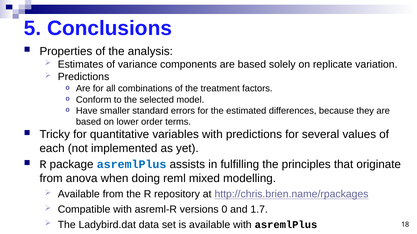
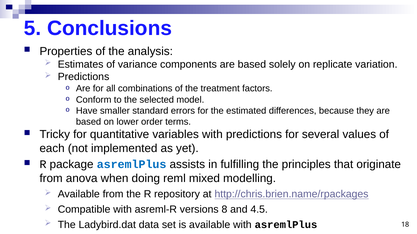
0: 0 -> 8 (224, 210)
1.7: 1.7 -> 4.5 (259, 210)
